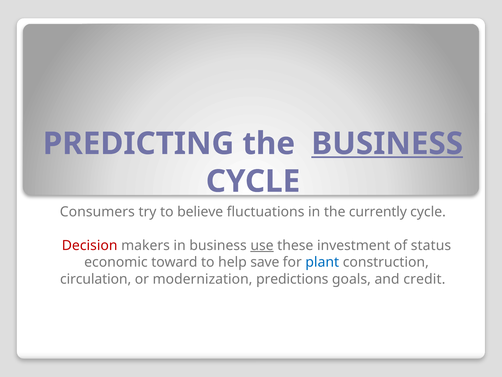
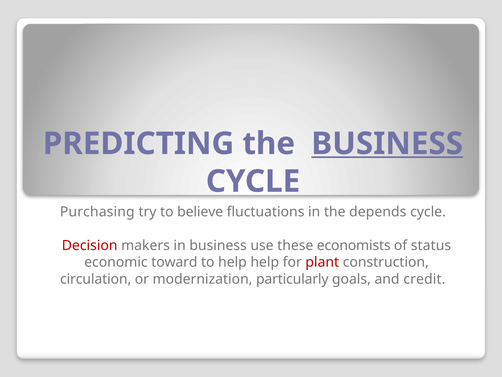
Consumers: Consumers -> Purchasing (97, 212)
currently: currently -> depends (378, 212)
use underline: present -> none (262, 245)
investment: investment -> economists (354, 245)
help save: save -> help (265, 262)
plant colour: blue -> red (322, 262)
predictions: predictions -> particularly (292, 279)
